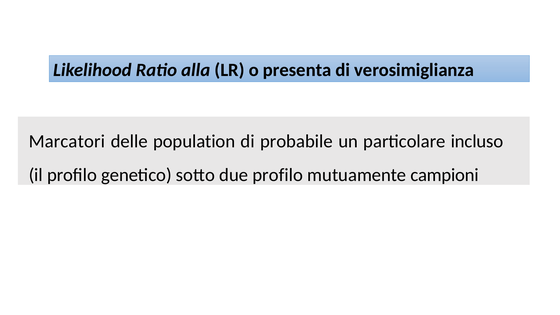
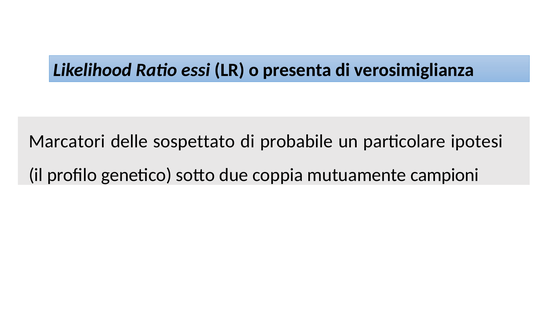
alla: alla -> essi (196, 70)
population: population -> sospettato (194, 141)
incluso: incluso -> ipotesi (477, 141)
due profilo: profilo -> coppia (278, 175)
